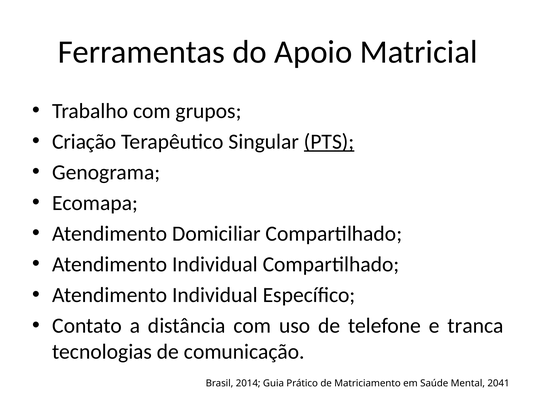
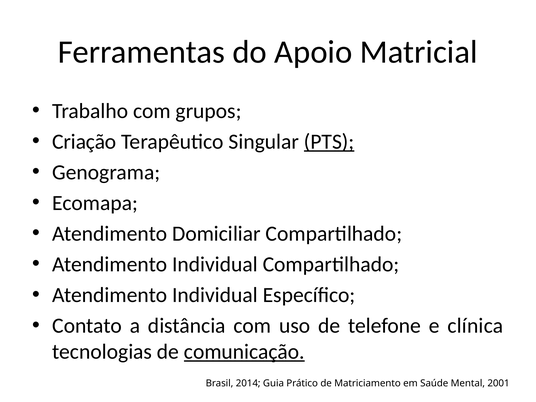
tranca: tranca -> clínica (475, 326)
comunicação underline: none -> present (244, 352)
2041: 2041 -> 2001 (498, 383)
